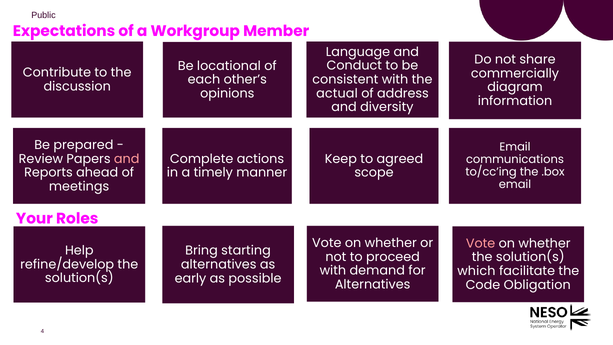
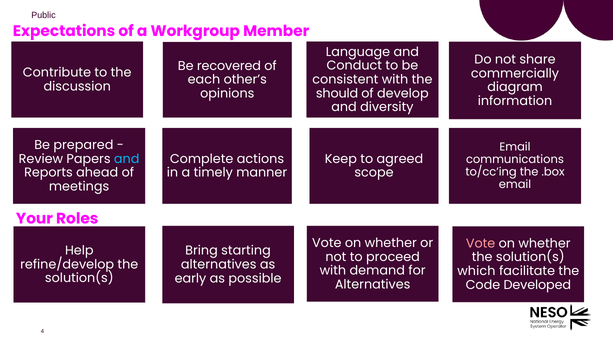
locational: locational -> recovered (229, 66)
actual: actual -> should (337, 93)
address: address -> develop (403, 93)
and colour: pink -> light blue (127, 159)
Obligation: Obligation -> Developed (537, 285)
